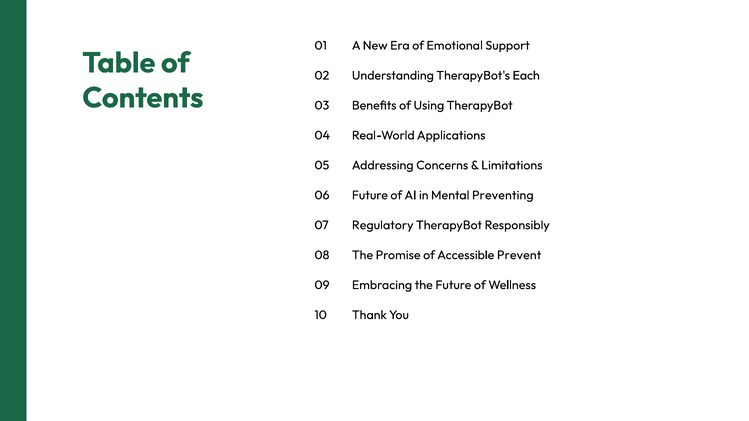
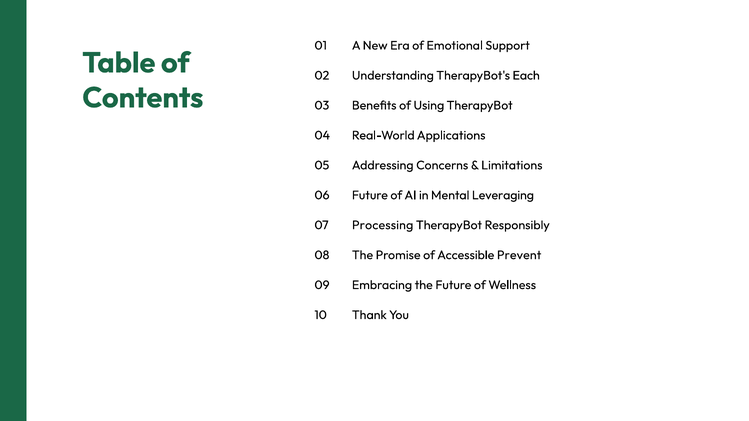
Preventing: Preventing -> Leveraging (503, 195)
Regulatory: Regulatory -> Processing (383, 225)
